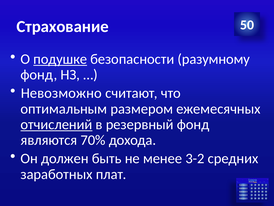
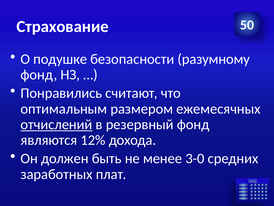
подушке underline: present -> none (60, 59)
Невозможно: Невозможно -> Понравились (61, 93)
70%: 70% -> 12% (93, 140)
3-2: 3-2 -> 3-0 (195, 158)
